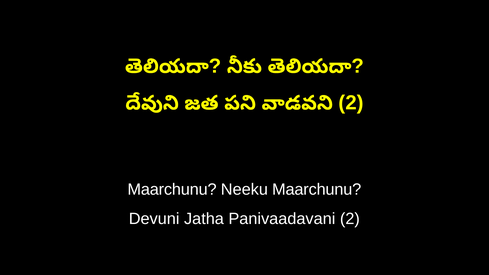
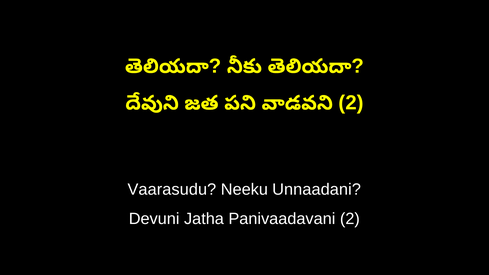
Maarchunu: Maarchunu -> Vaarasudu (172, 189)
Neeku Maarchunu: Maarchunu -> Unnaadani (317, 189)
